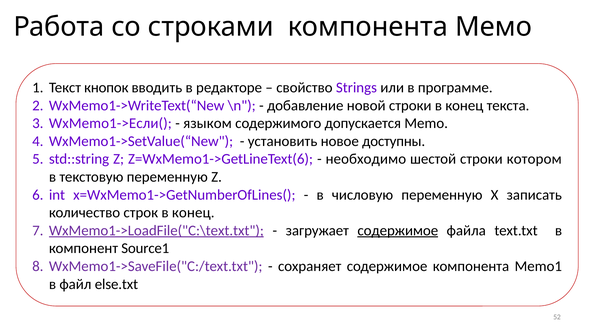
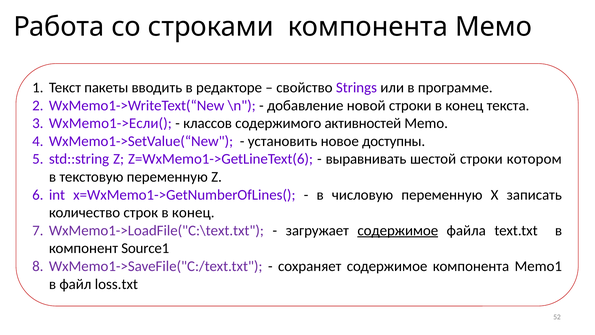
кнопок: кнопок -> пакеты (106, 87)
языком: языком -> классов (208, 123)
допускается: допускается -> активностей (363, 123)
необходимо: необходимо -> выравнивать (366, 159)
WxMemo1->LoadFile("C:\text.txt underline: present -> none (156, 230)
else.txt: else.txt -> loss.txt (116, 284)
